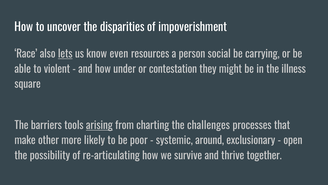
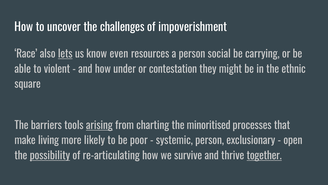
disparities: disparities -> challenges (122, 27)
illness: illness -> ethnic (294, 69)
challenges: challenges -> minoritised (209, 125)
other: other -> living (49, 140)
systemic around: around -> person (210, 140)
possibility underline: none -> present (50, 155)
together underline: none -> present (264, 155)
